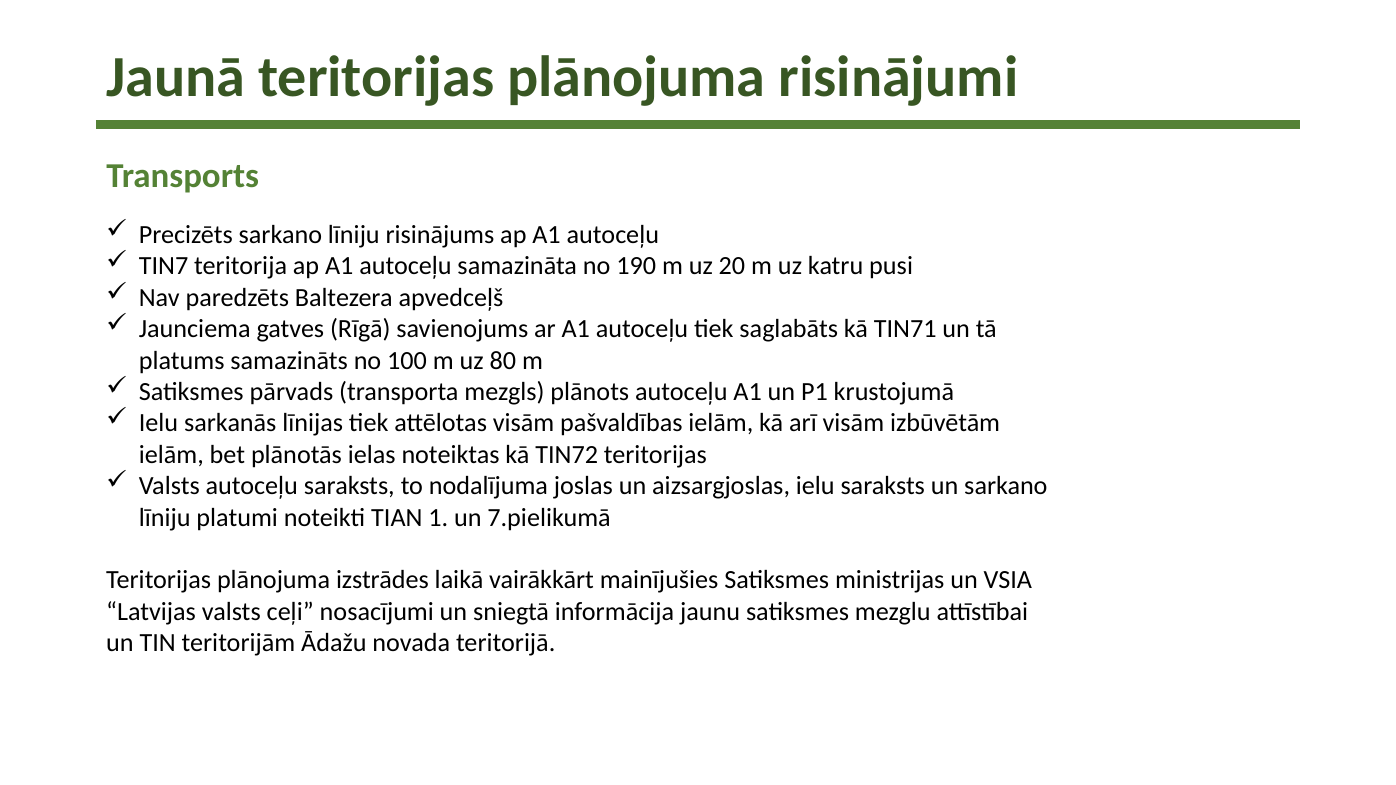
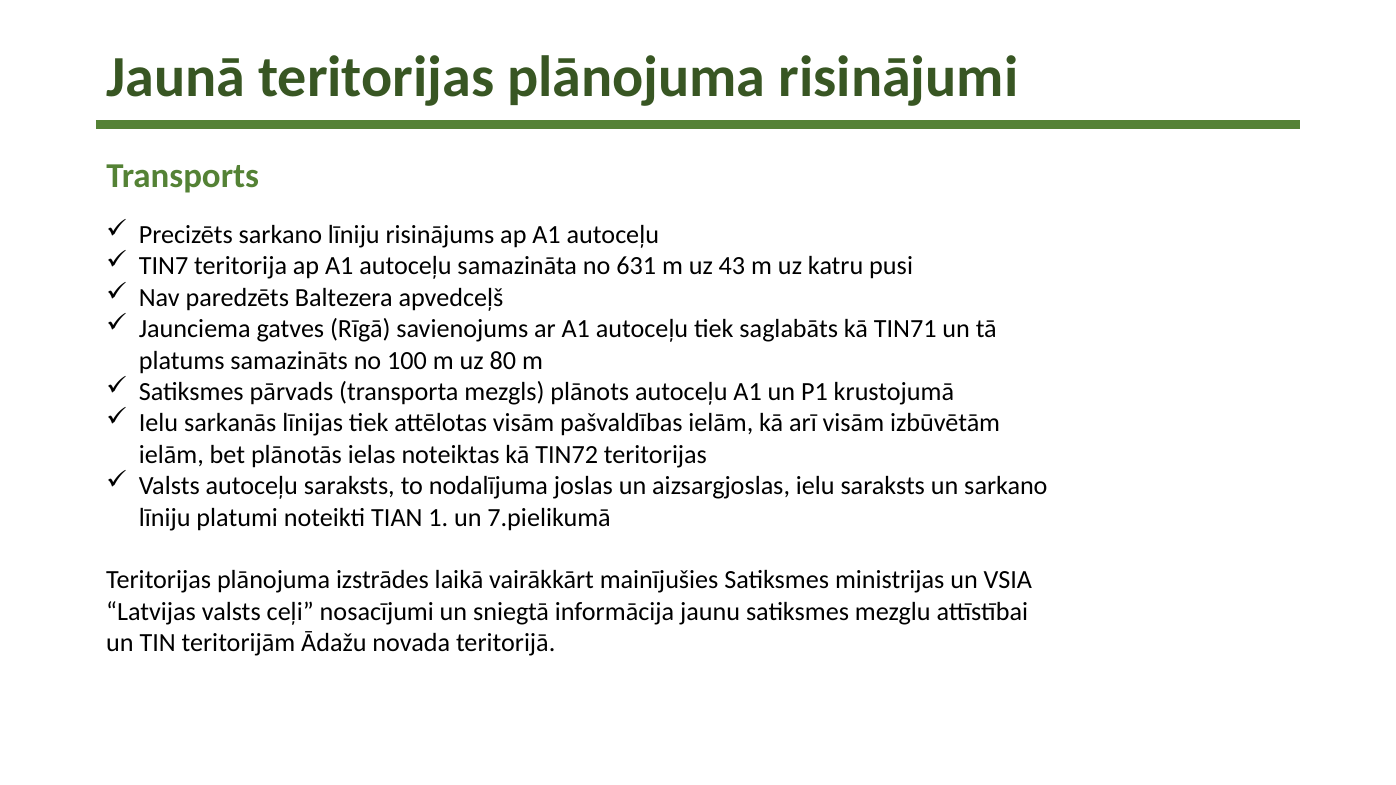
190: 190 -> 631 (636, 266)
20: 20 -> 43 (732, 266)
